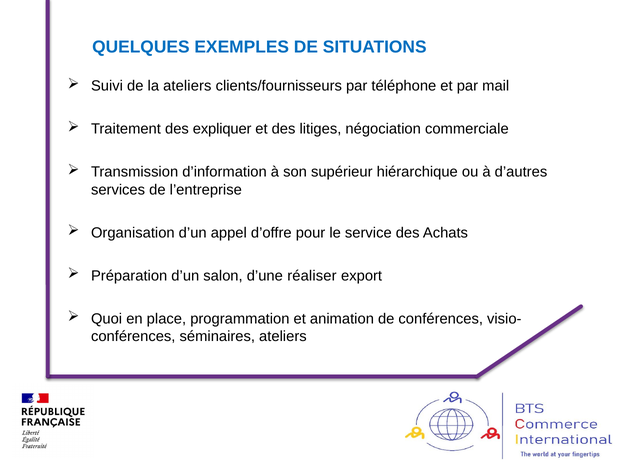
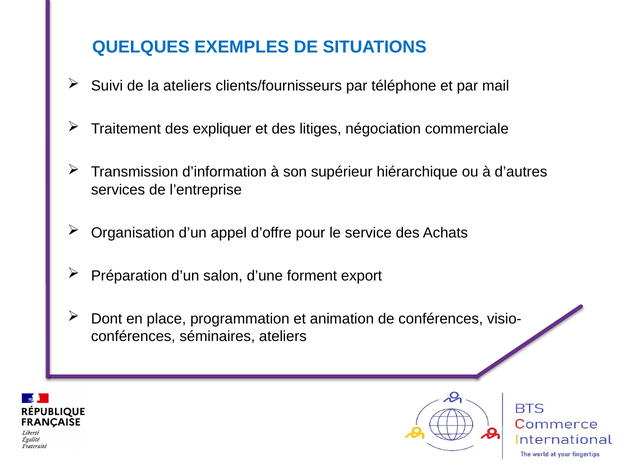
réaliser: réaliser -> forment (312, 276)
Quoi: Quoi -> Dont (107, 319)
